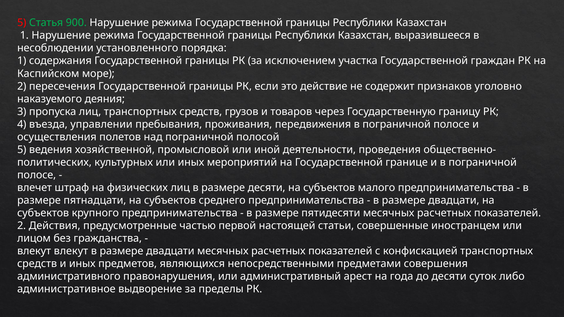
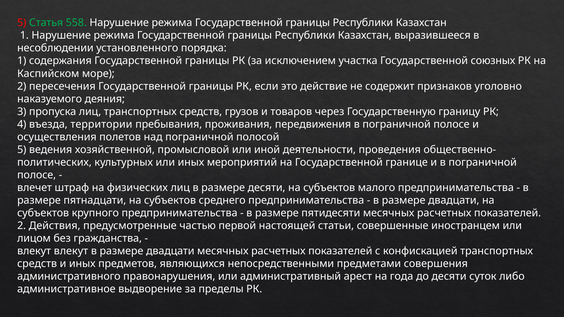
900: 900 -> 558 (76, 23)
граждан: граждан -> союзных (493, 61)
управлении: управлении -> территории (101, 124)
